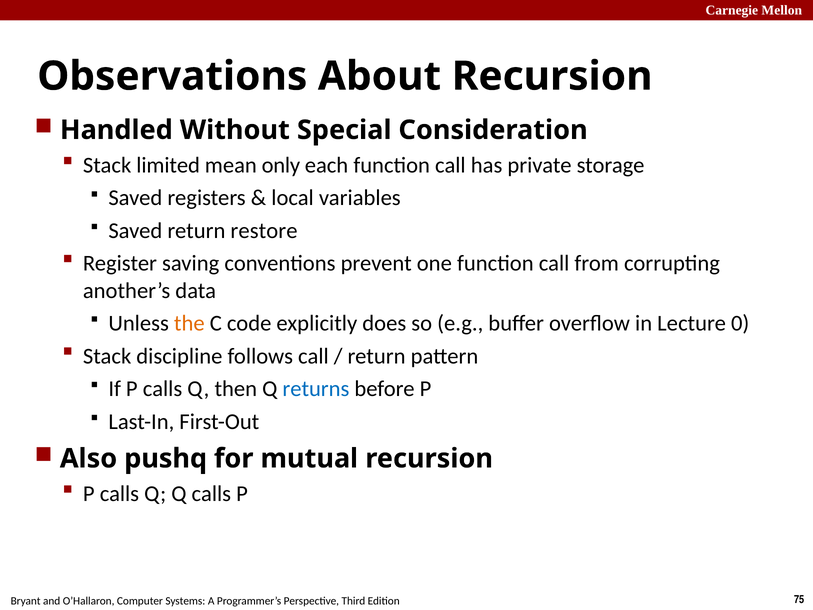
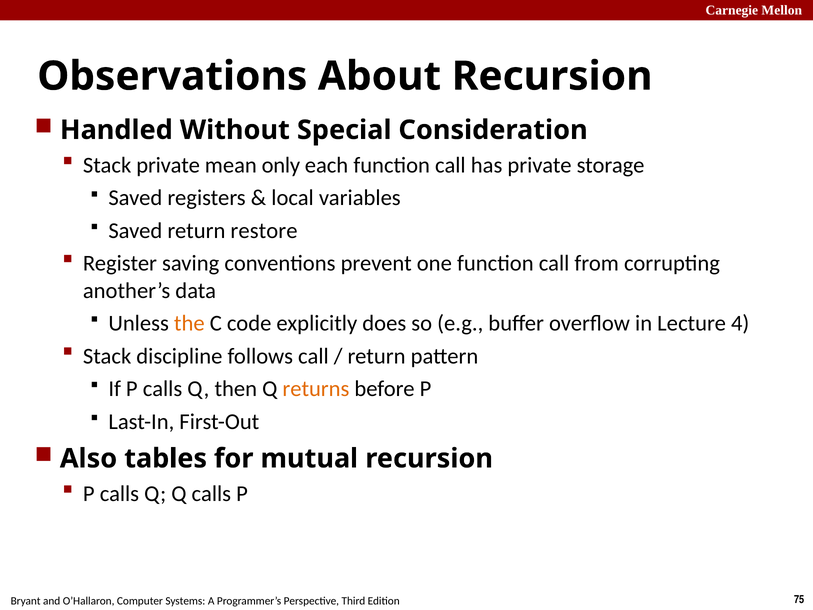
Stack limited: limited -> private (168, 165)
0: 0 -> 4 (740, 323)
returns colour: blue -> orange (316, 389)
pushq: pushq -> tables (166, 458)
